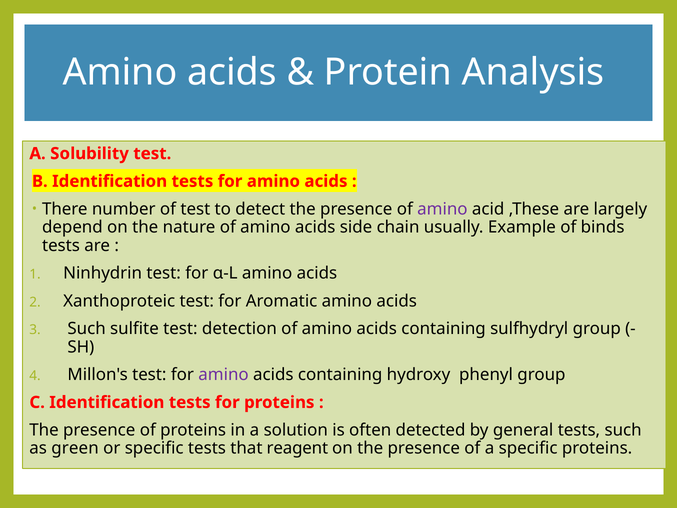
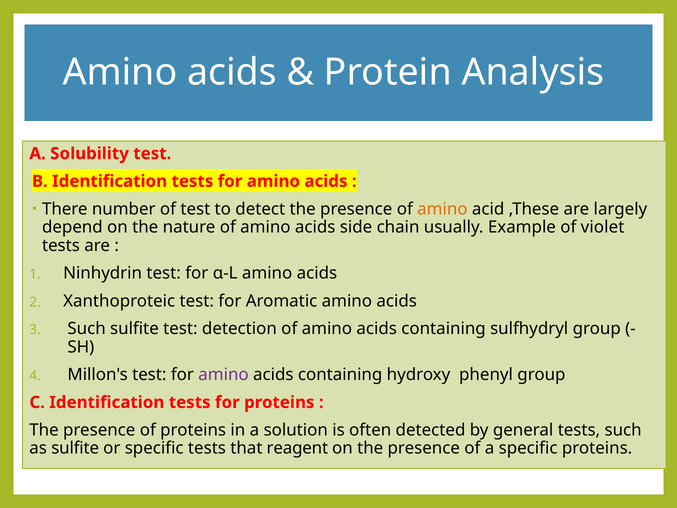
amino colour: purple -> orange (442, 209)
binds: binds -> violet (603, 227)
as green: green -> sulfite (75, 448)
